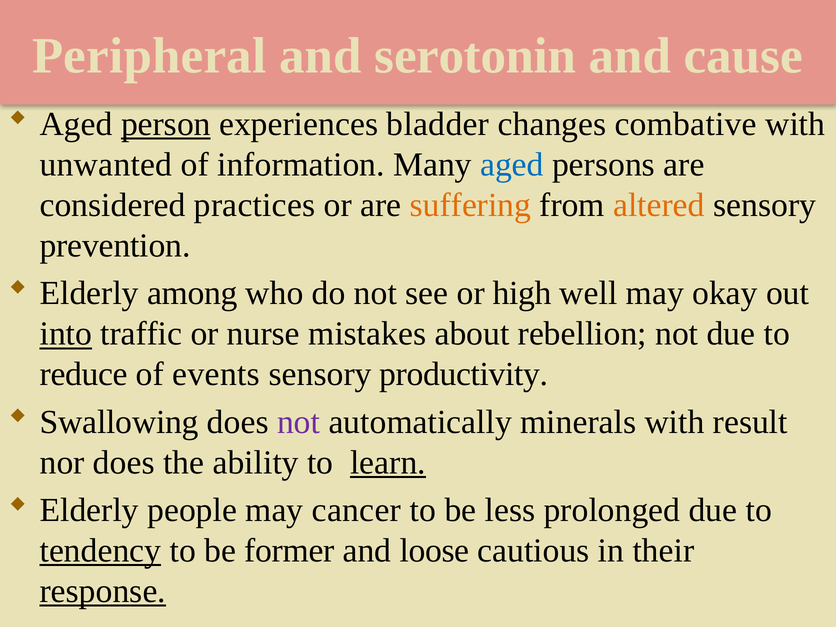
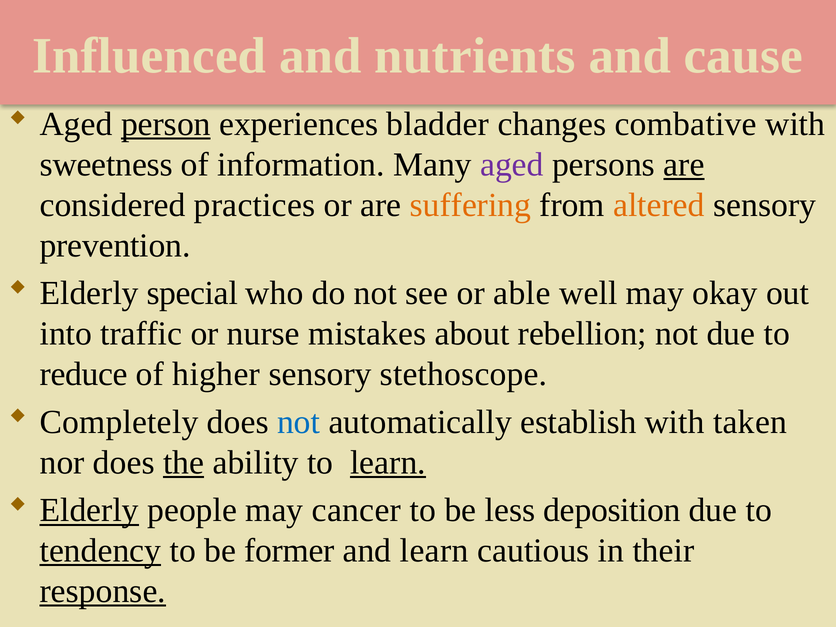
Peripheral: Peripheral -> Influenced (149, 56)
serotonin: serotonin -> nutrients (475, 56)
unwanted: unwanted -> sweetness (106, 165)
aged colour: blue -> purple (512, 165)
are underline: none -> present (684, 165)
among: among -> special (192, 293)
high: high -> able (522, 293)
into underline: present -> none (66, 334)
events: events -> higher (216, 374)
productivity: productivity -> stethoscope (464, 374)
Swallowing: Swallowing -> Completely (119, 422)
not colour: purple -> blue (299, 422)
minerals: minerals -> establish (578, 422)
result: result -> taken (750, 422)
the underline: none -> present (184, 462)
Elderly underline: none -> present (89, 510)
prolonged: prolonged -> deposition (612, 510)
and loose: loose -> learn (434, 551)
